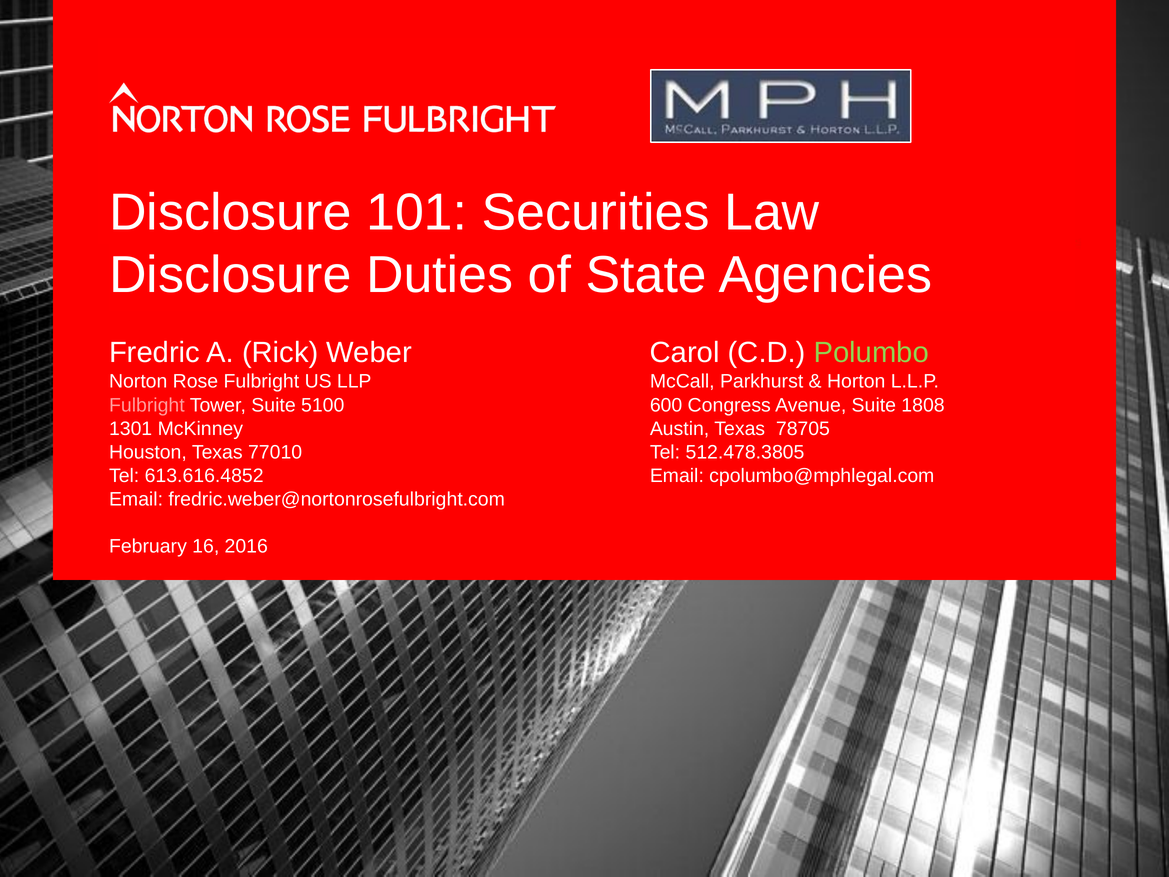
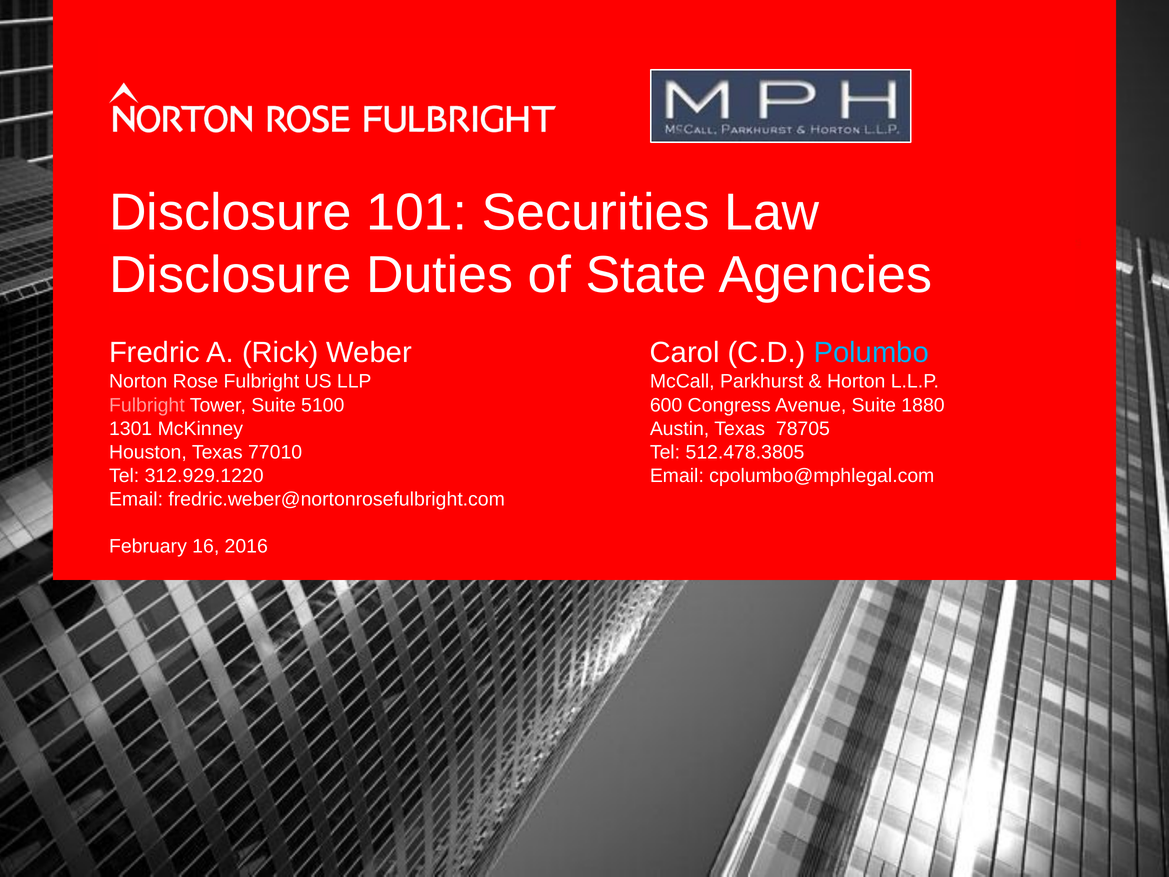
Polumbo colour: light green -> light blue (871, 353)
1808: 1808 -> 1880 (923, 405)
613.616.4852: 613.616.4852 -> 312.929.1220 (204, 476)
